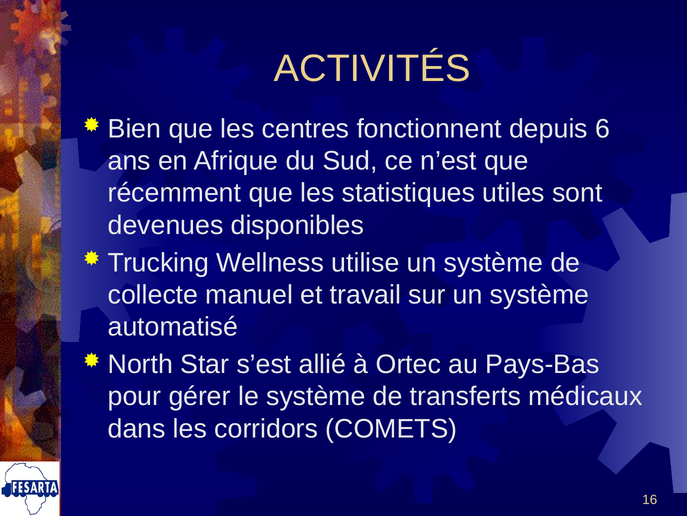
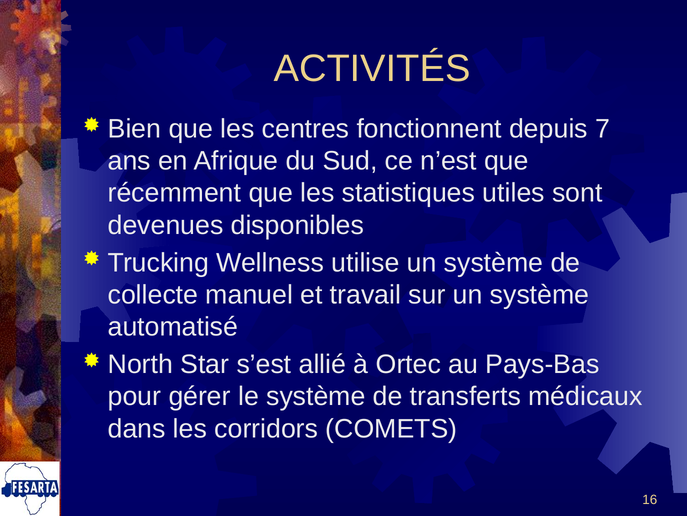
6: 6 -> 7 (603, 129)
